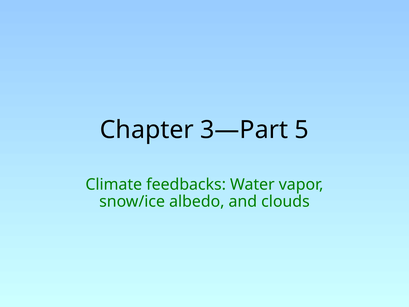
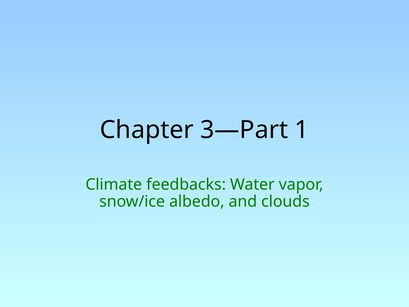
5: 5 -> 1 (302, 130)
